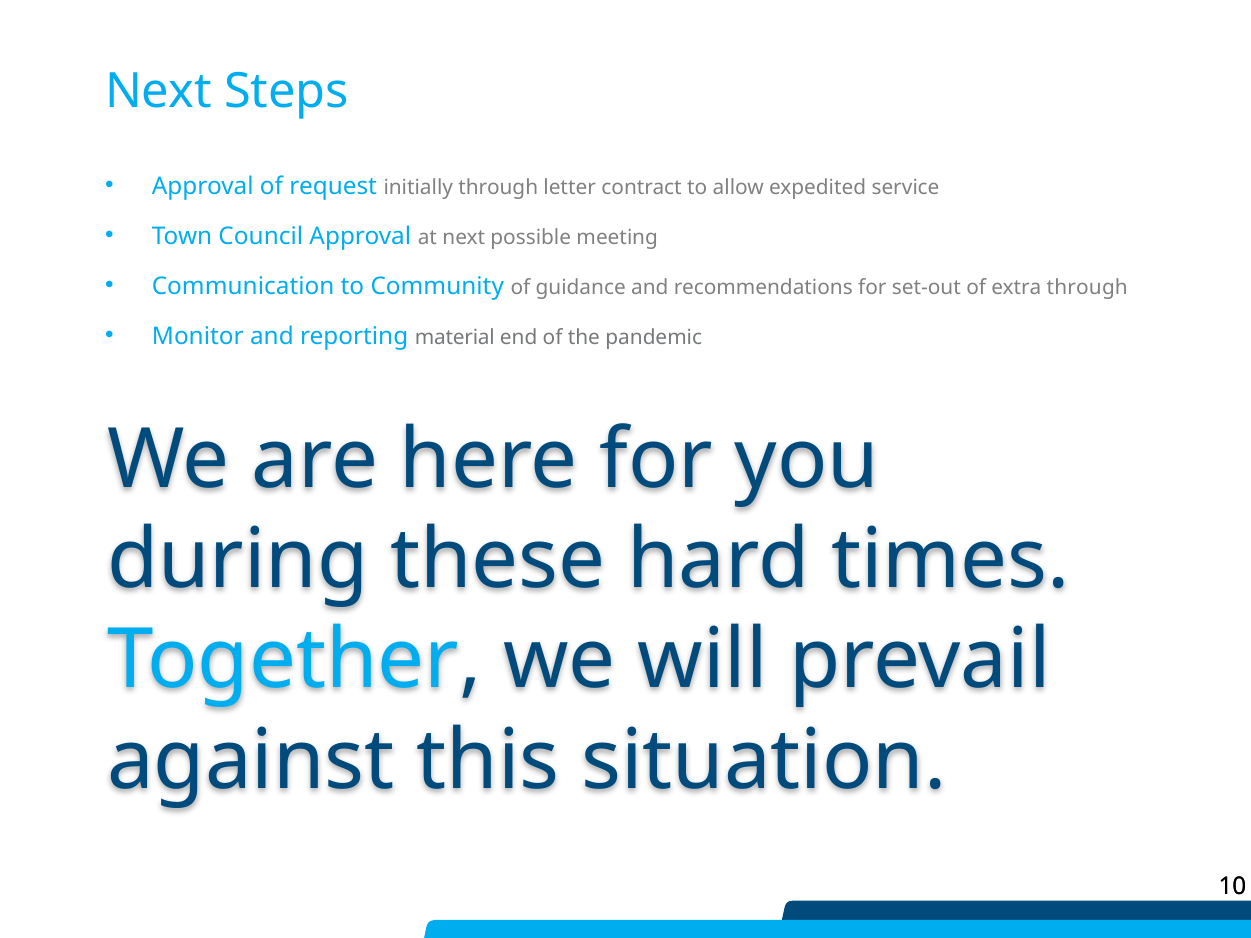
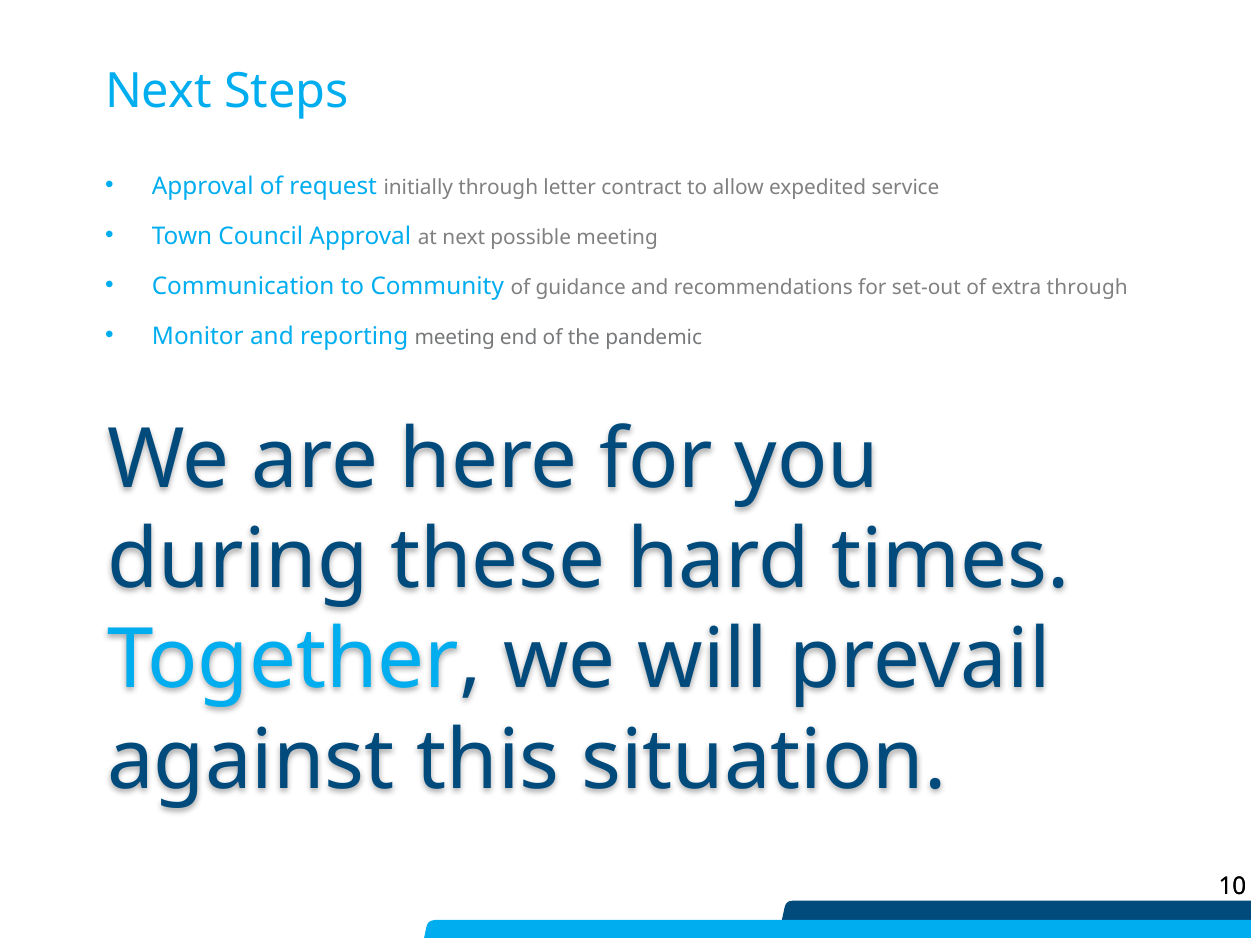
reporting material: material -> meeting (455, 337)
